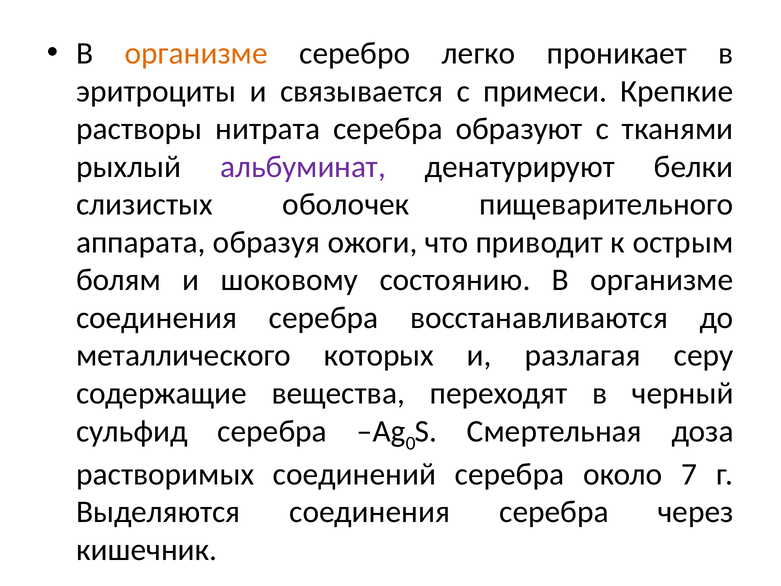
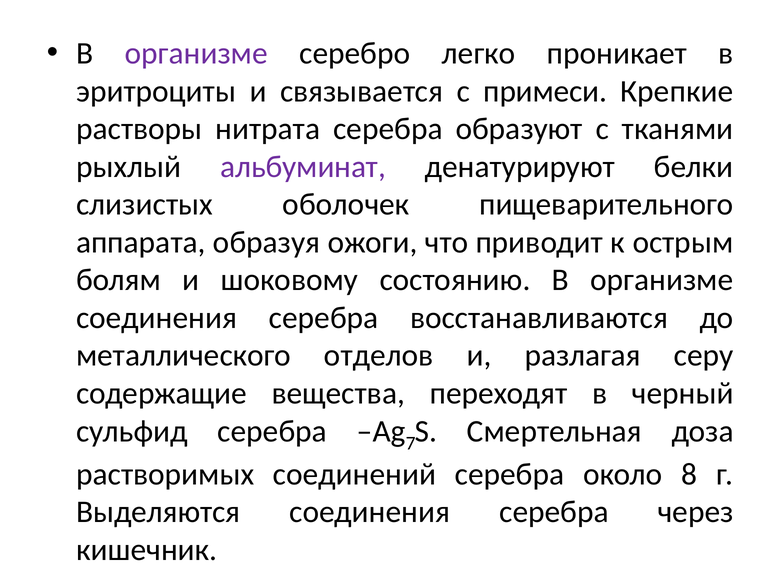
организме colour: orange -> purple (196, 53)
которых: которых -> отделов (379, 355)
0: 0 -> 7 (411, 443)
7: 7 -> 8 (689, 474)
